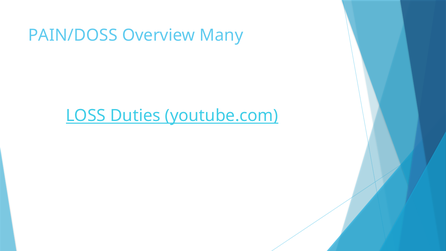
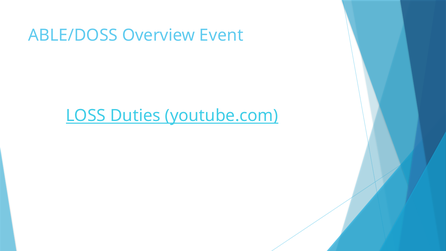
PAIN/DOSS: PAIN/DOSS -> ABLE/DOSS (73, 35)
Many: Many -> Event (221, 35)
